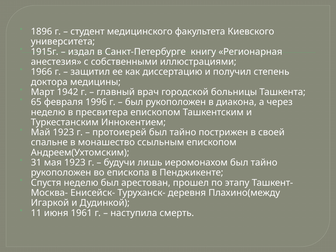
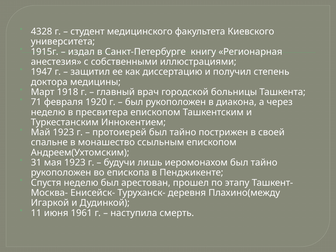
1896: 1896 -> 4328 (42, 32)
1966: 1966 -> 1947 (42, 72)
1942: 1942 -> 1918 (68, 92)
65: 65 -> 71 (36, 102)
1996: 1996 -> 1920 (96, 102)
